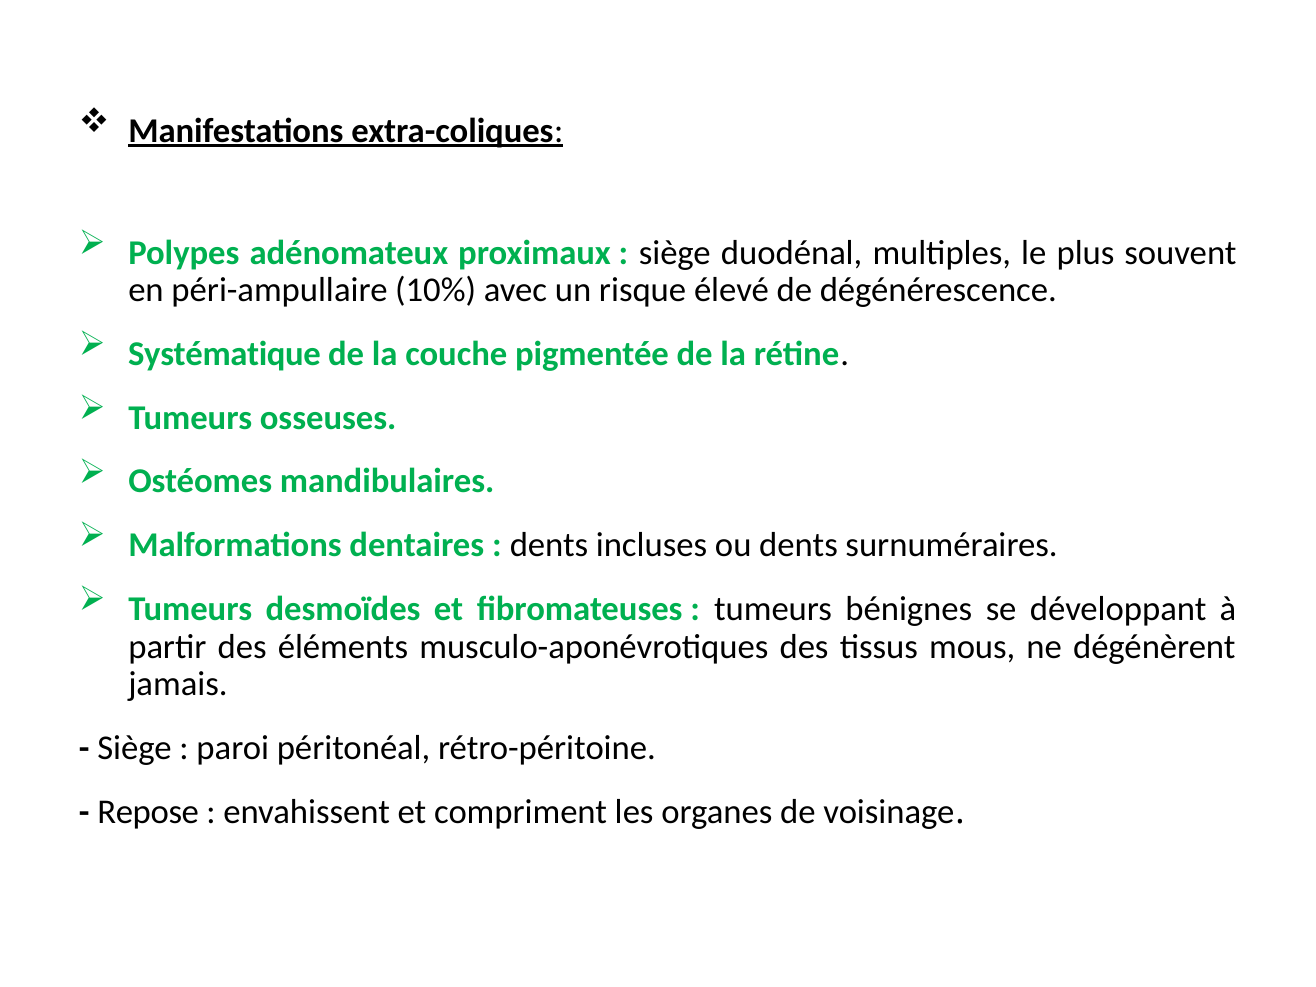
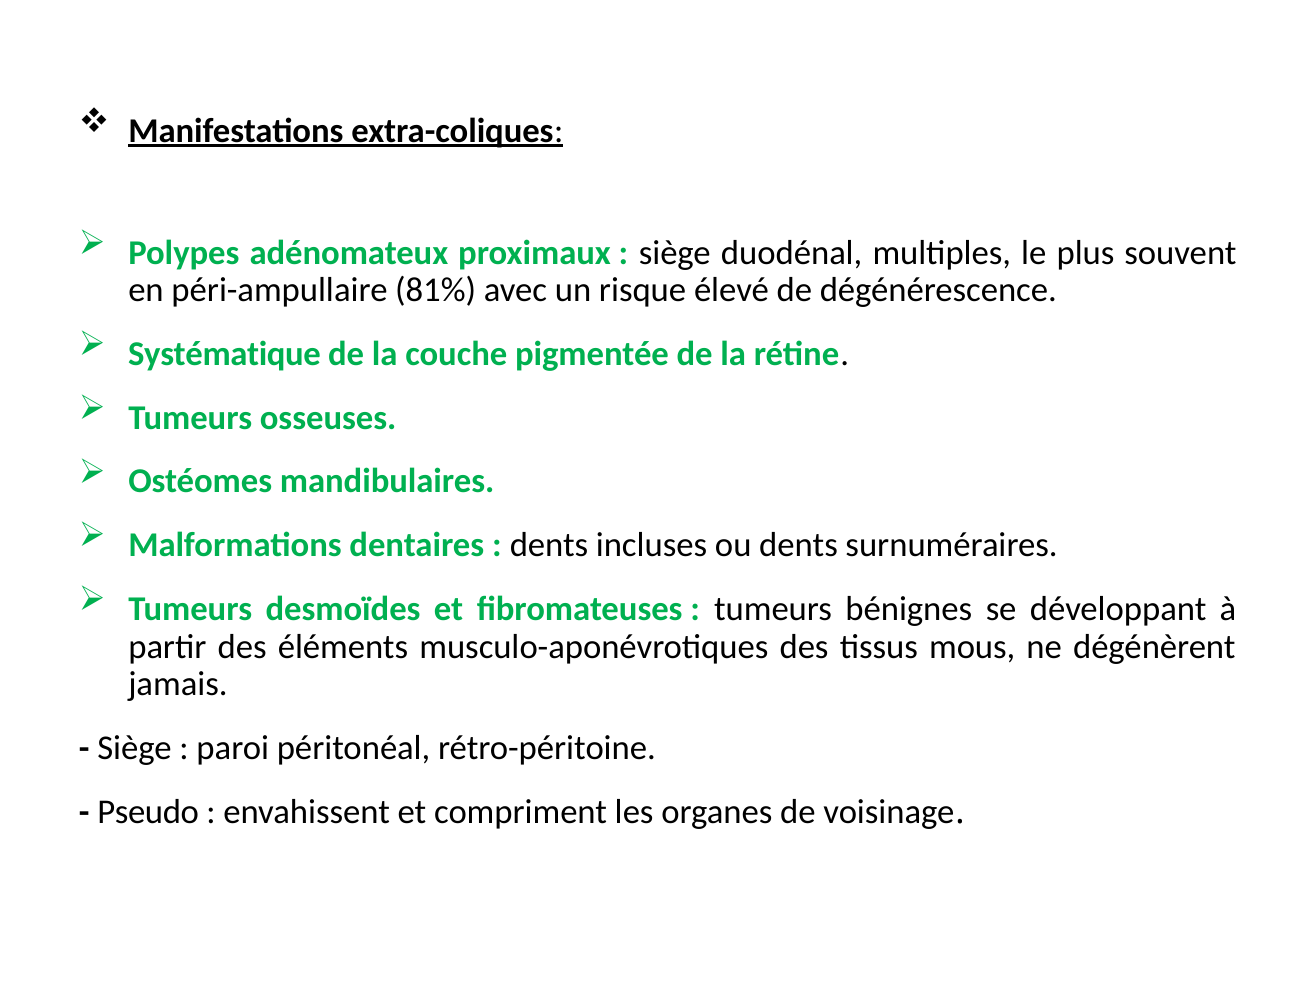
10%: 10% -> 81% (436, 290)
Repose: Repose -> Pseudo (148, 812)
